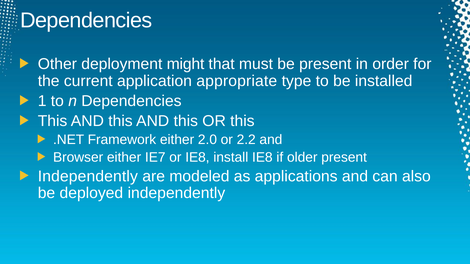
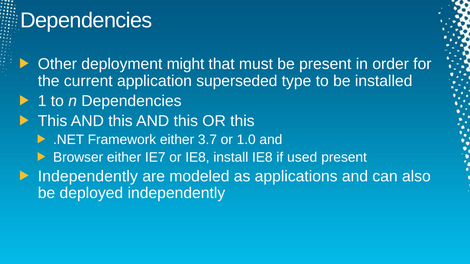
appropriate: appropriate -> superseded (237, 81)
2.0: 2.0 -> 3.7 (207, 140)
2.2: 2.2 -> 1.0 (246, 140)
older: older -> used (302, 157)
